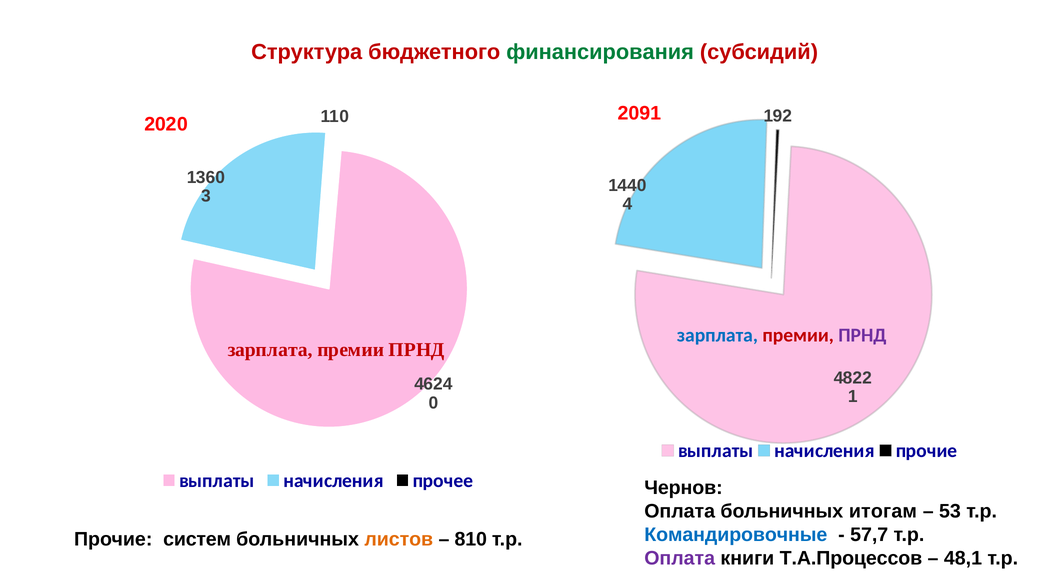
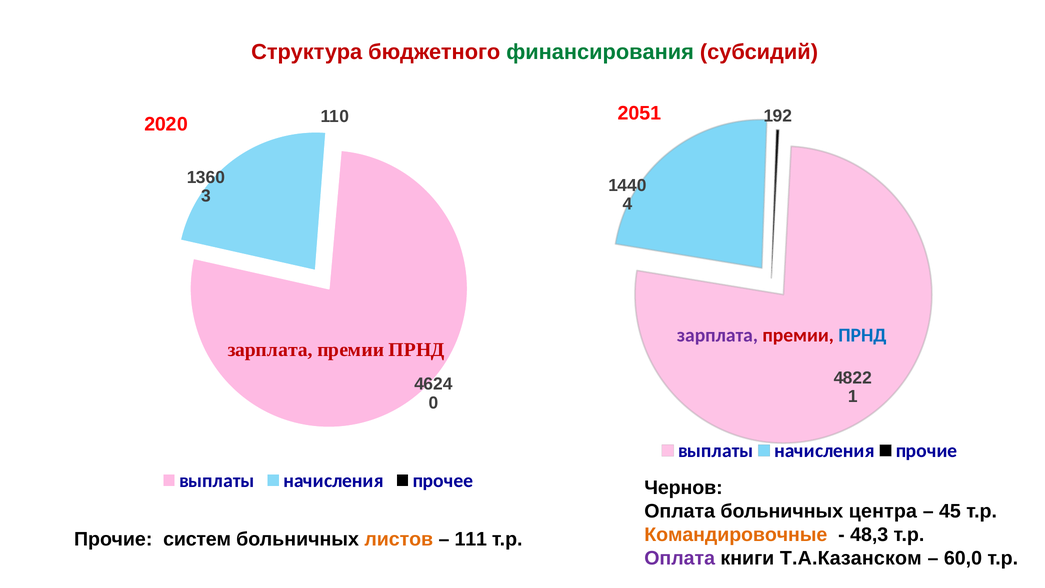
2091: 2091 -> 2051 (639, 113)
зарплата colour: blue -> purple (717, 335)
ПРНД colour: purple -> blue (862, 335)
итогам: итогам -> центра (883, 511)
53: 53 -> 45 (950, 511)
Командировочные colour: blue -> orange (736, 535)
57,7: 57,7 -> 48,3 (869, 535)
810: 810 -> 111 (471, 539)
Т.А.Процессов: Т.А.Процессов -> Т.А.Казанском (851, 558)
48,1: 48,1 -> 60,0 (963, 558)
